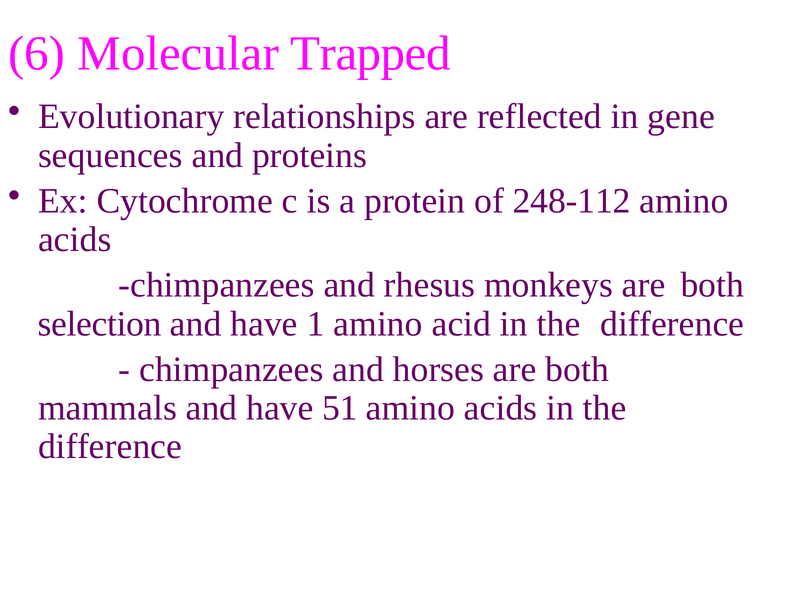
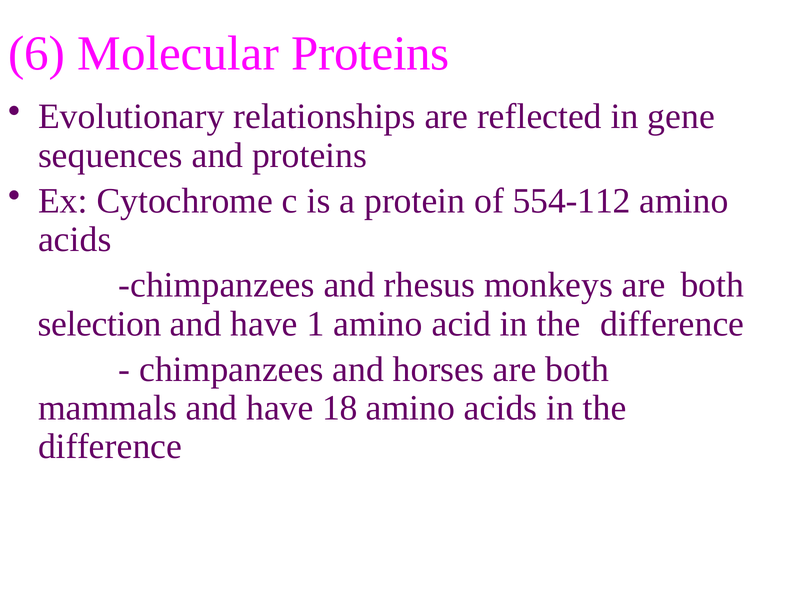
Molecular Trapped: Trapped -> Proteins (370, 54)
248-112: 248-112 -> 554-112 (572, 201)
51: 51 -> 18 (340, 408)
